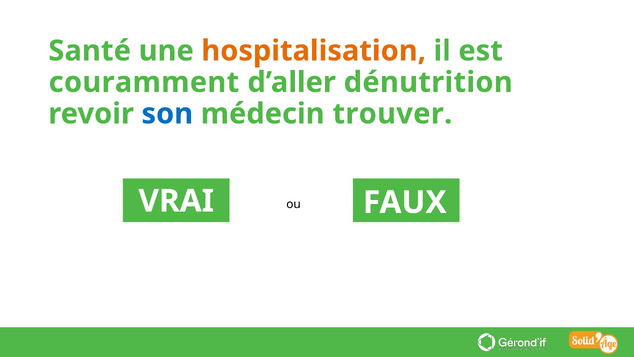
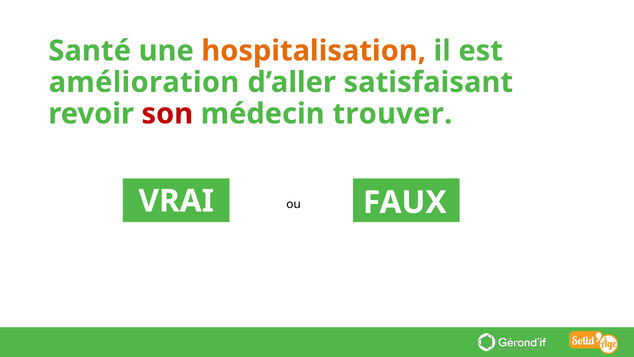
couramment: couramment -> amélioration (144, 82)
dénutrition: dénutrition -> satisfaisant (428, 82)
son colour: blue -> red (167, 114)
